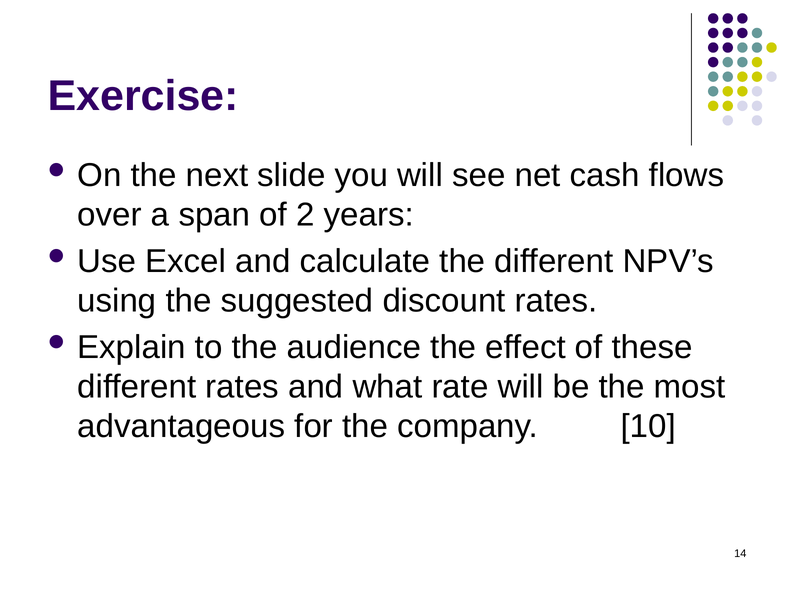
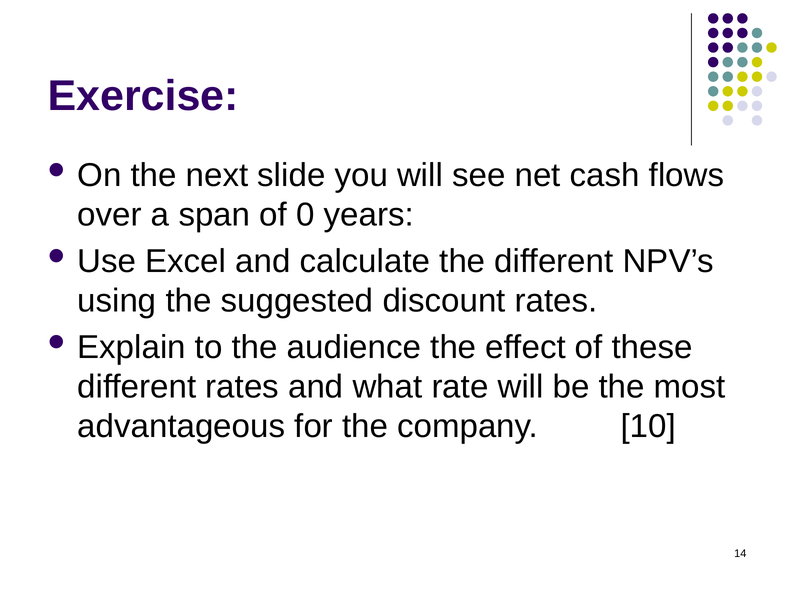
2: 2 -> 0 (305, 215)
